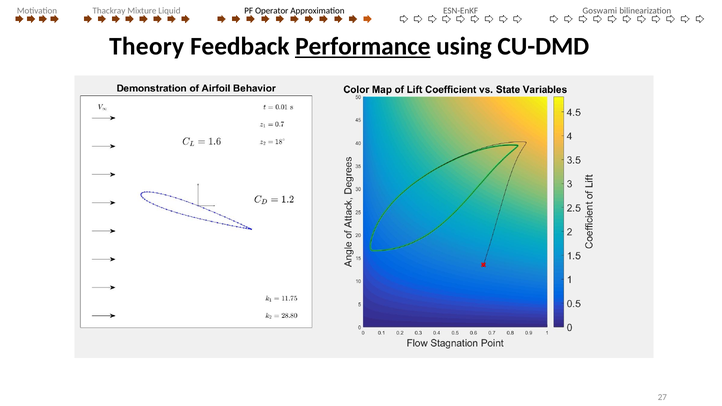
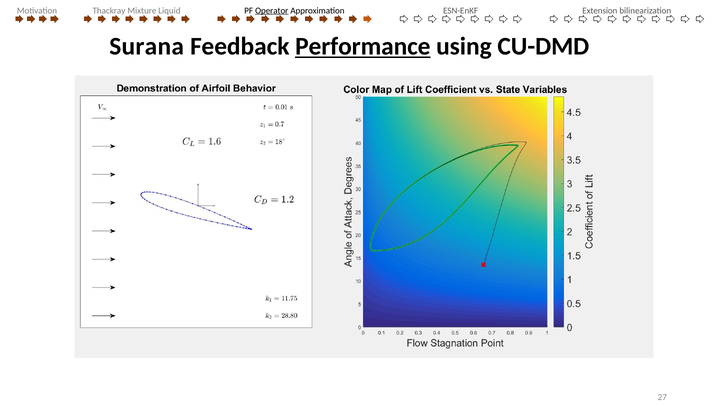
Operator underline: none -> present (272, 11)
Goswami: Goswami -> Extension (600, 11)
Theory: Theory -> Surana (147, 46)
